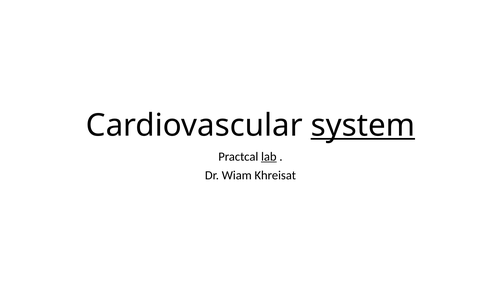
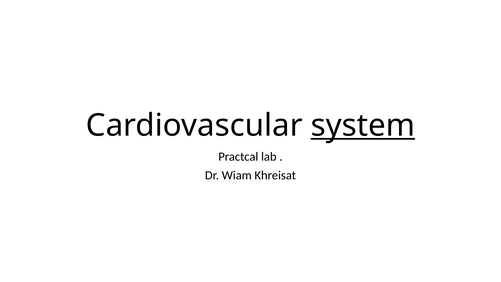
lab underline: present -> none (269, 157)
